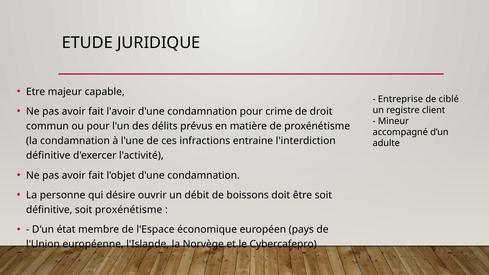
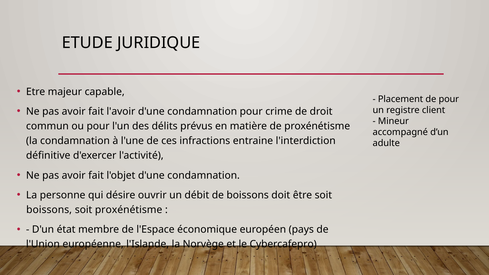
Entreprise: Entreprise -> Placement (401, 99)
de ciblé: ciblé -> pour (449, 99)
définitive: définitive -> boissons (49, 210)
